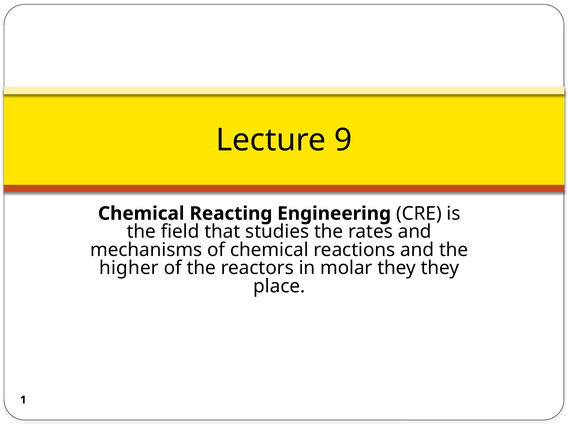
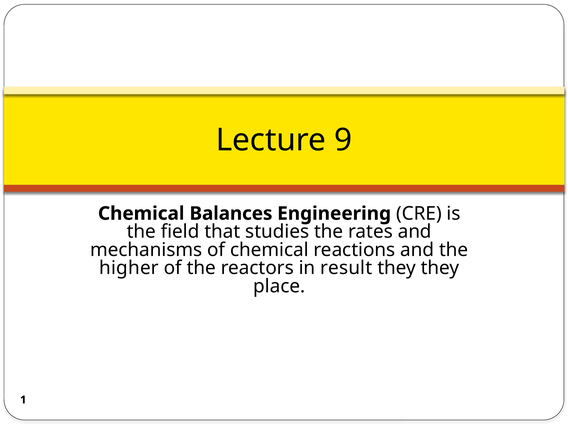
Reacting: Reacting -> Balances (231, 214)
molar: molar -> result (346, 268)
